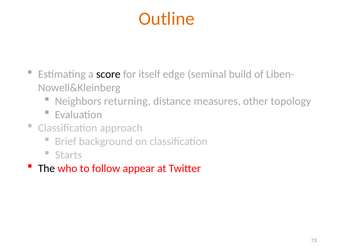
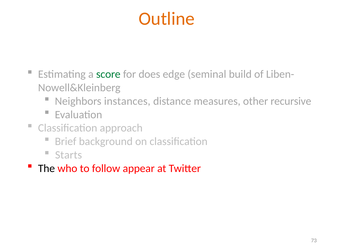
score colour: black -> green (108, 75)
itself: itself -> does (149, 75)
returning: returning -> instances (127, 101)
topology: topology -> recursive (291, 101)
